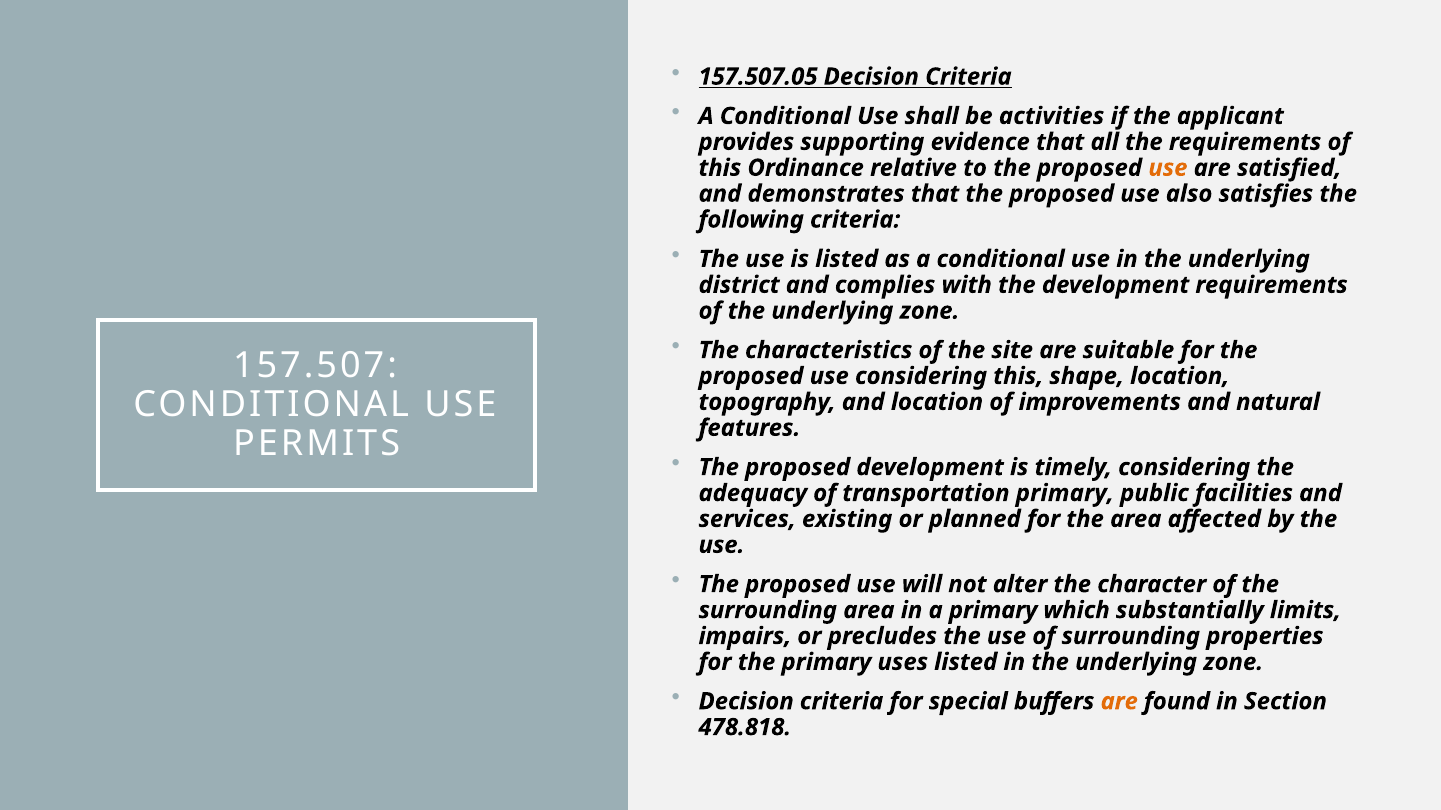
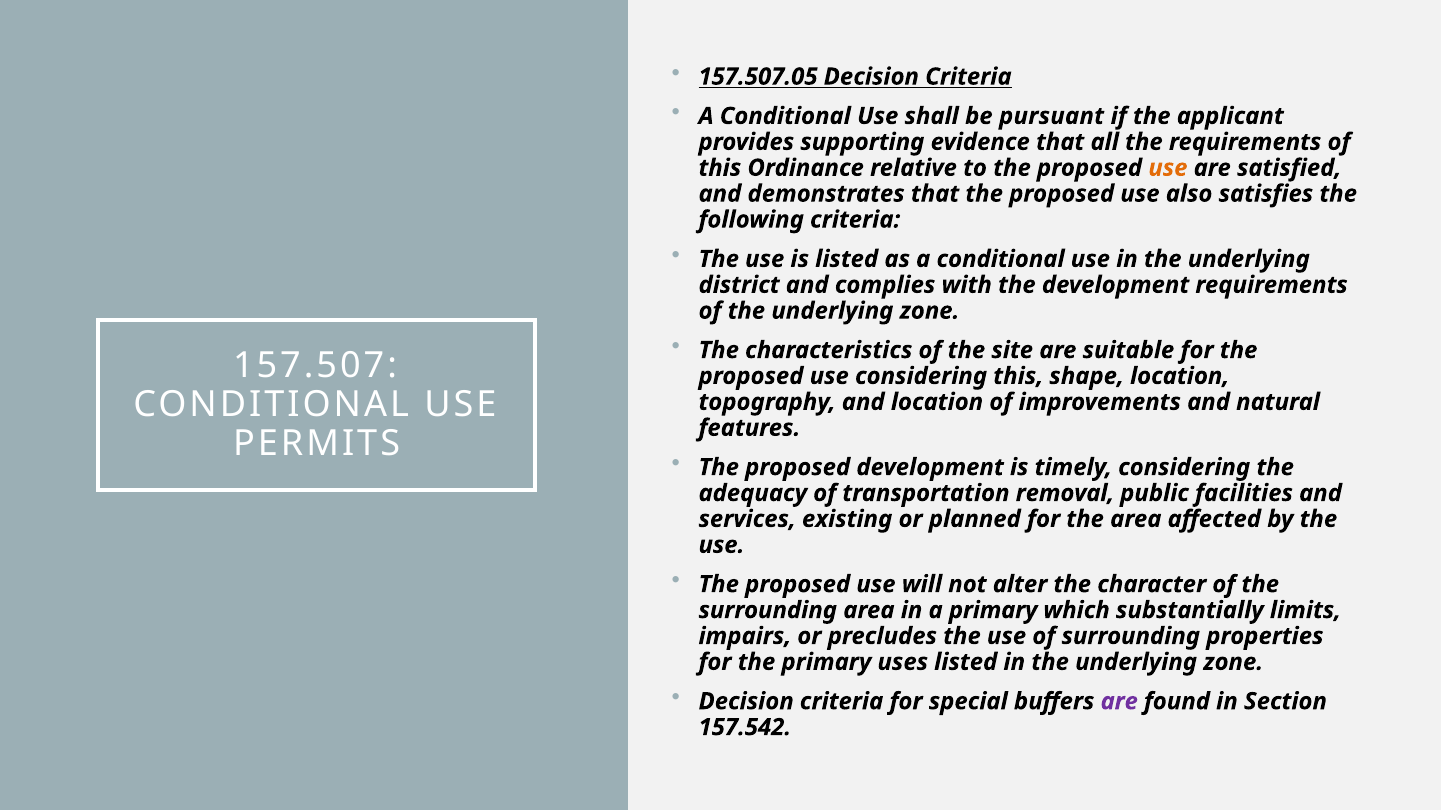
activities: activities -> pursuant (1052, 116)
transportation primary: primary -> removal (1065, 493)
are colour: orange -> purple (1119, 702)
478.818: 478.818 -> 157.542 (745, 728)
